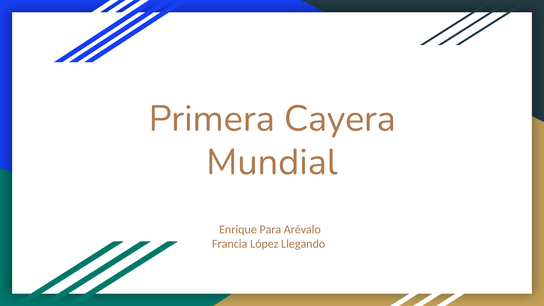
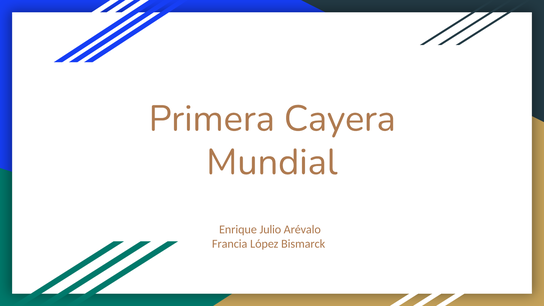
Para: Para -> Julio (270, 229)
Llegando: Llegando -> Bismarck (303, 244)
